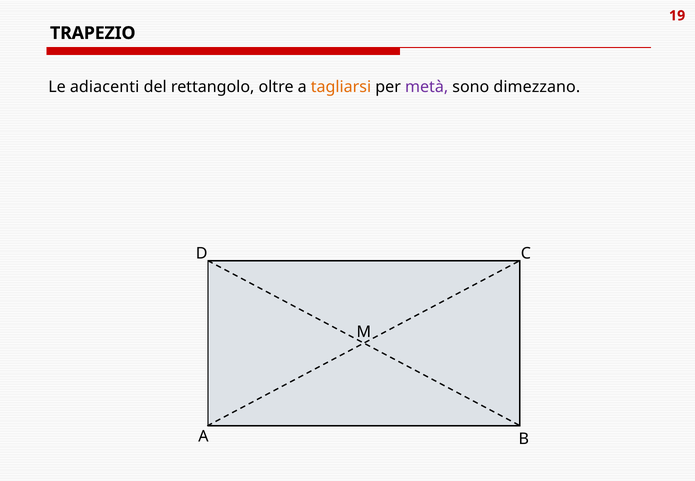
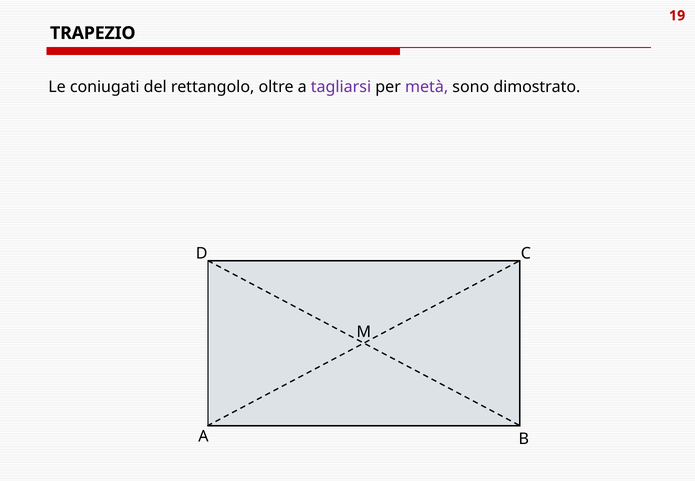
adiacenti: adiacenti -> coniugati (105, 87)
tagliarsi colour: orange -> purple (341, 87)
dimezzano: dimezzano -> dimostrato (537, 87)
